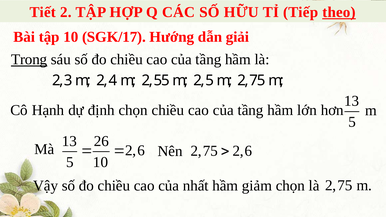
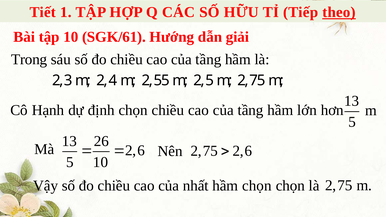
2: 2 -> 1 (66, 12)
SGK/17: SGK/17 -> SGK/61 (114, 37)
Trong underline: present -> none (29, 60)
hầm giảm: giảm -> chọn (257, 186)
